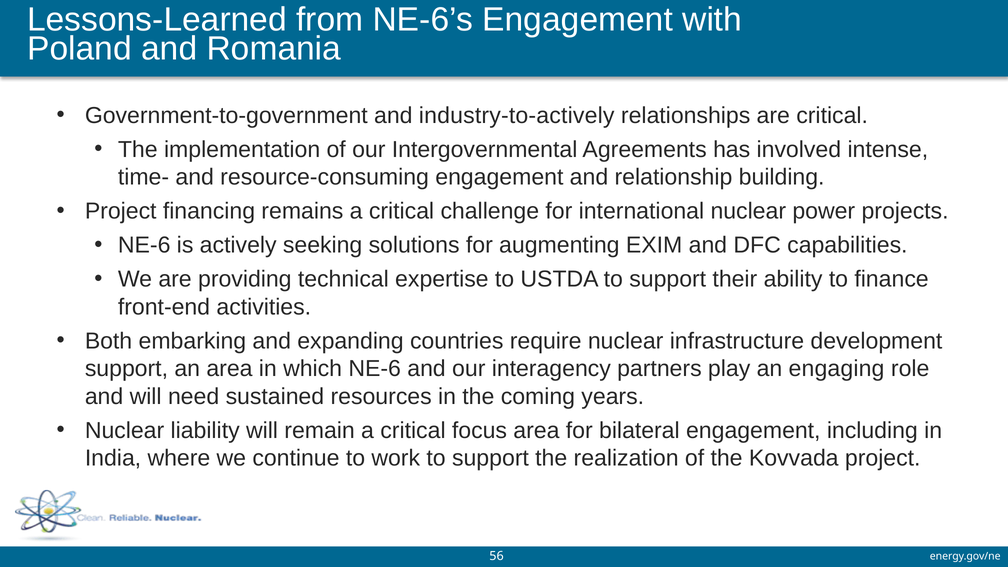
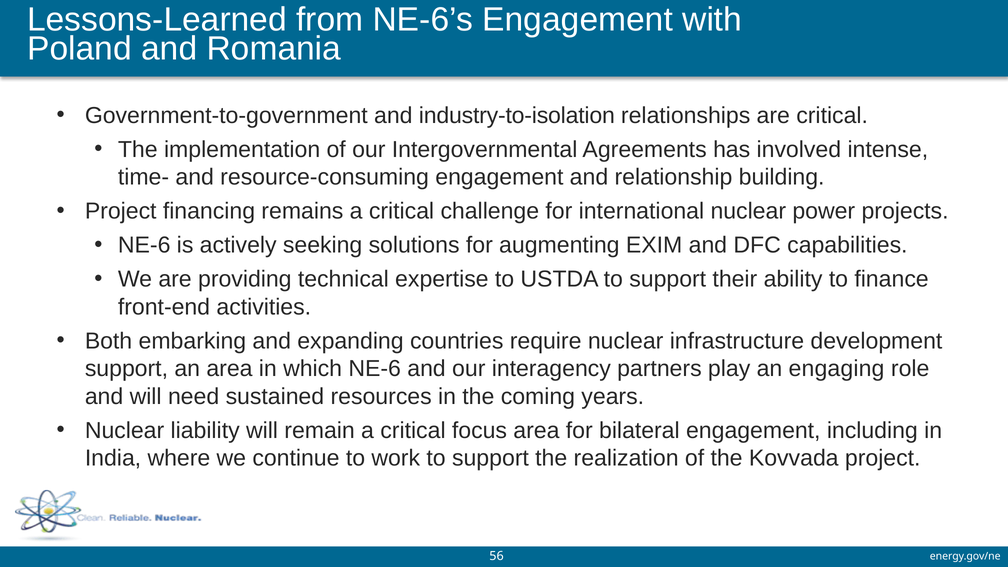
industry-to-actively: industry-to-actively -> industry-to-isolation (517, 116)
